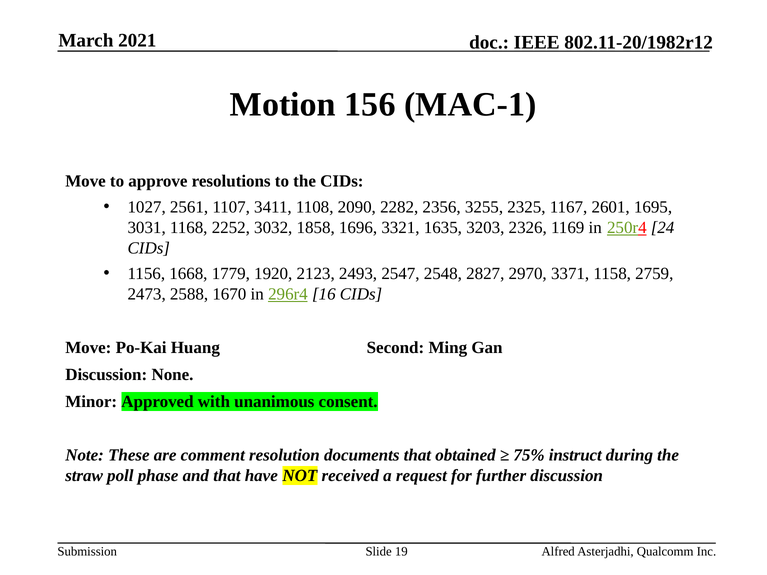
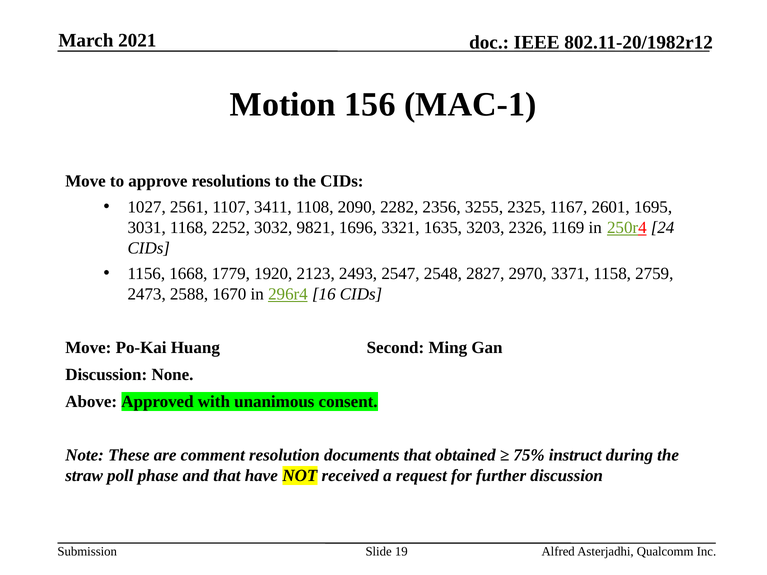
1858: 1858 -> 9821 (316, 228)
Minor: Minor -> Above (91, 402)
